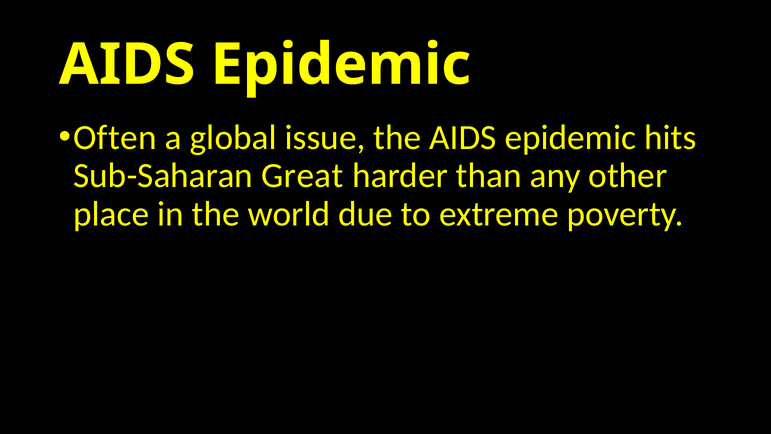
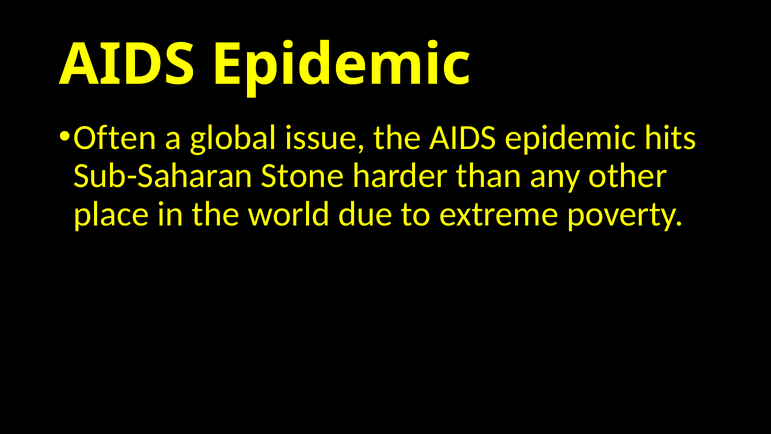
Great: Great -> Stone (303, 175)
